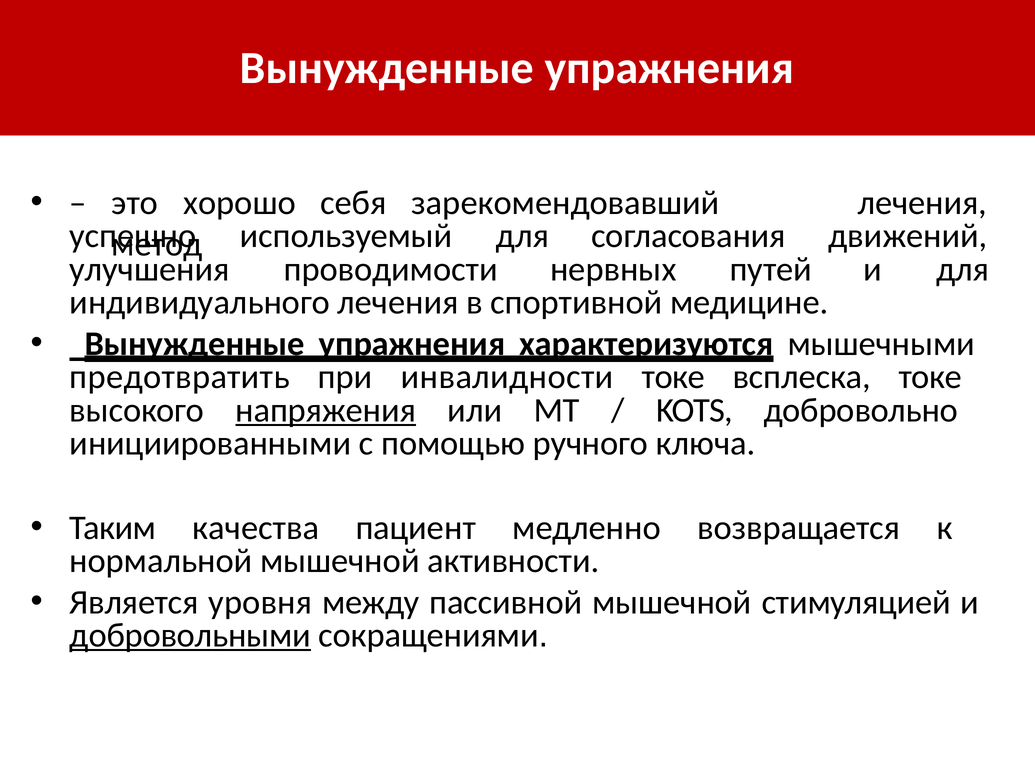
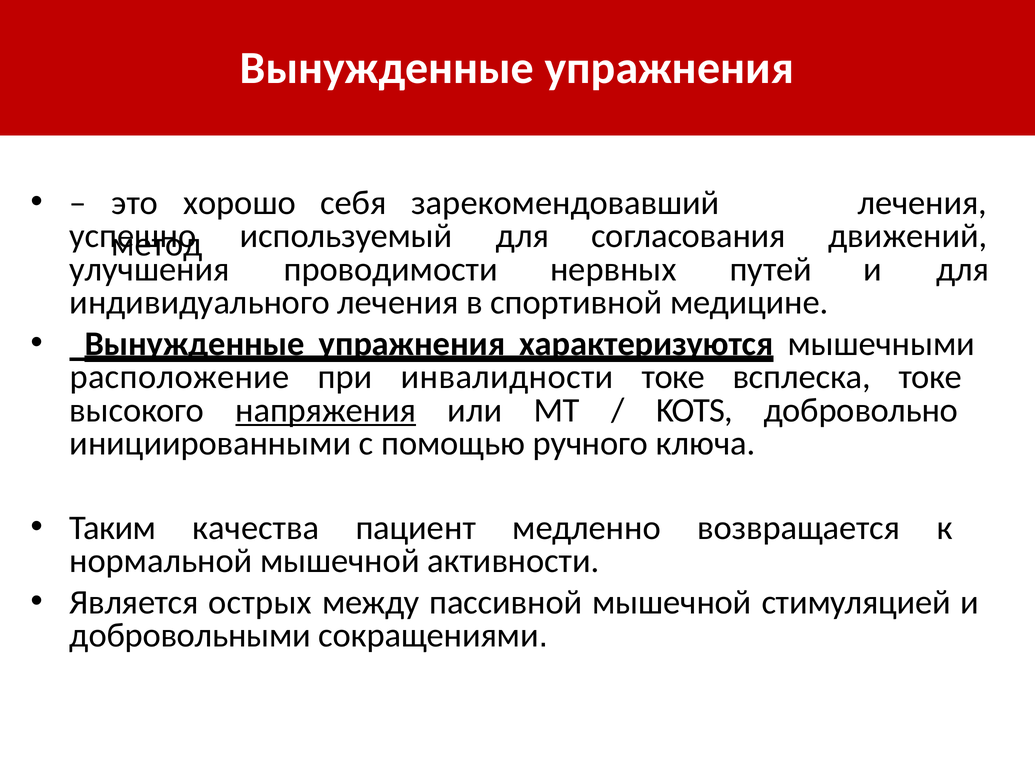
предотвратить: предотвратить -> расположение (180, 377)
уровня: уровня -> острых (260, 602)
добровольными underline: present -> none (190, 635)
